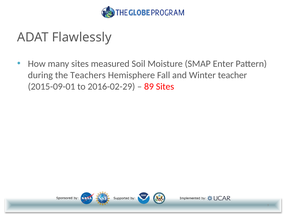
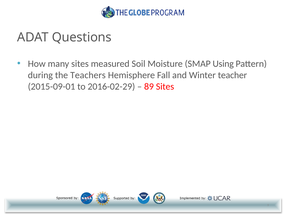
Flawlessly: Flawlessly -> Questions (82, 37)
Enter: Enter -> Using (223, 64)
